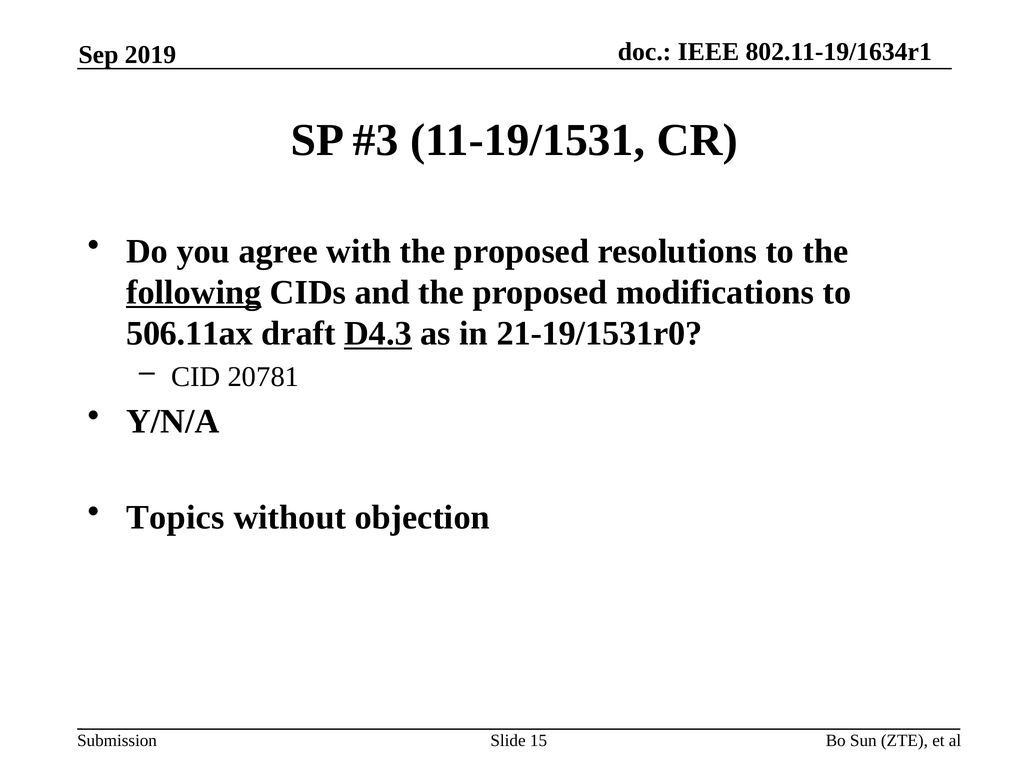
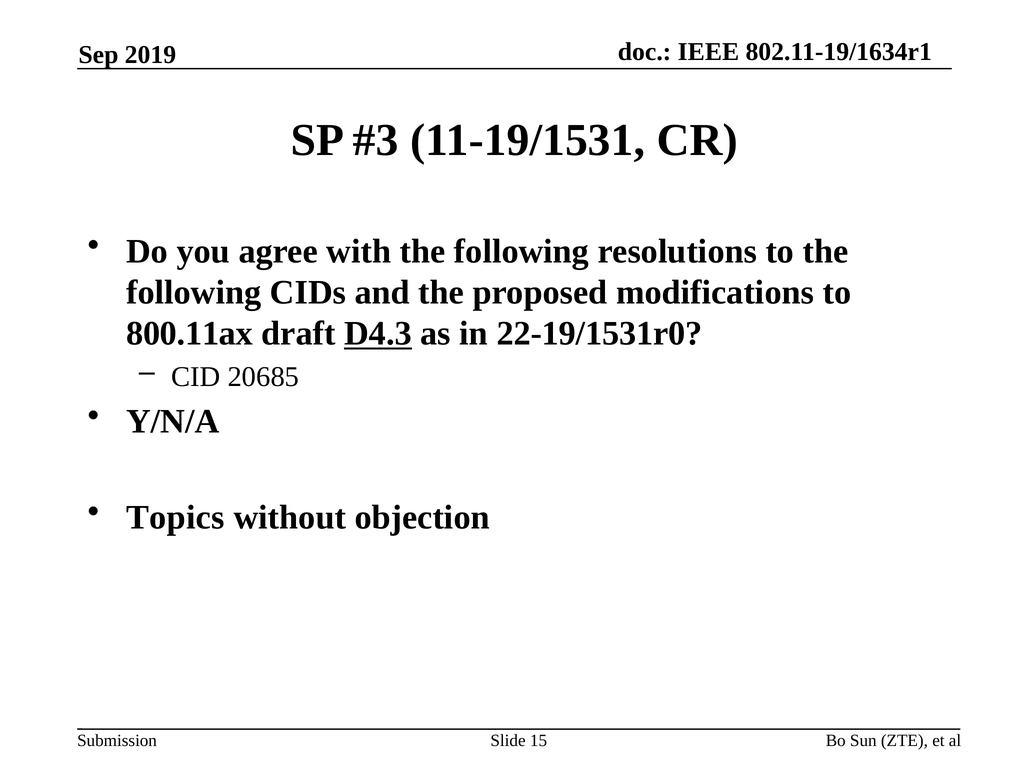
with the proposed: proposed -> following (522, 251)
following underline: present -> none (194, 292)
506.11ax: 506.11ax -> 800.11ax (190, 333)
21-19/1531r0: 21-19/1531r0 -> 22-19/1531r0 (600, 333)
20781: 20781 -> 20685 (263, 376)
